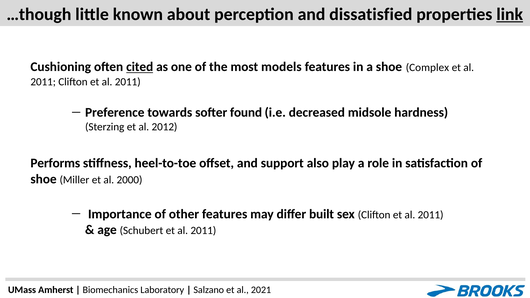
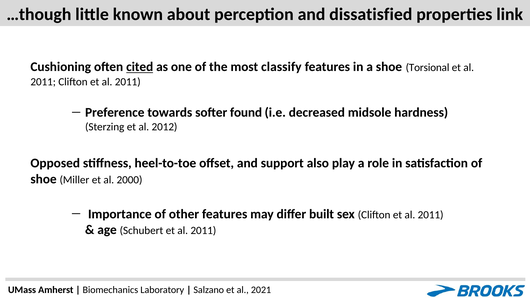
link underline: present -> none (510, 14)
models: models -> classify (281, 67)
Complex: Complex -> Torsional (428, 68)
Performs: Performs -> Opposed (55, 163)
